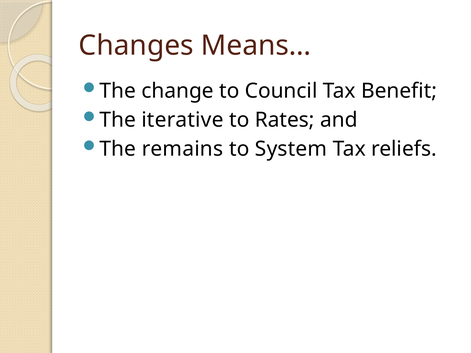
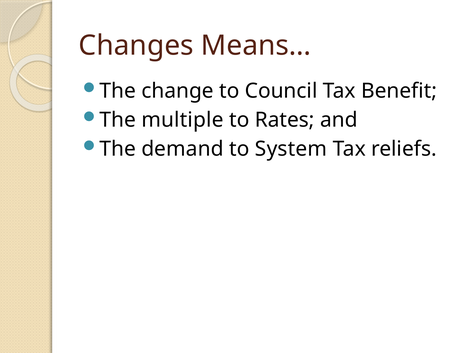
iterative: iterative -> multiple (182, 120)
remains: remains -> demand (183, 149)
